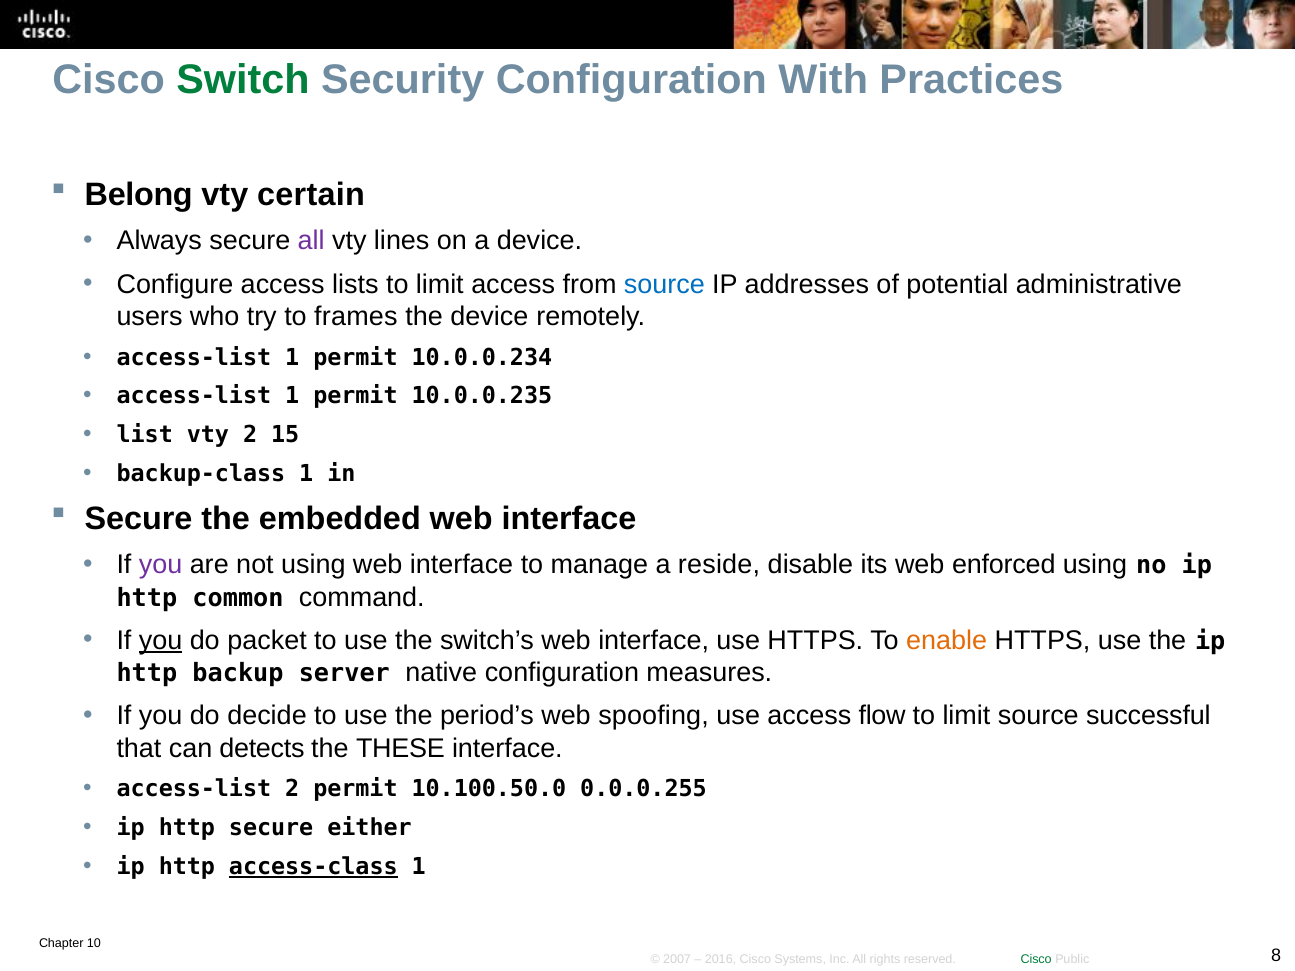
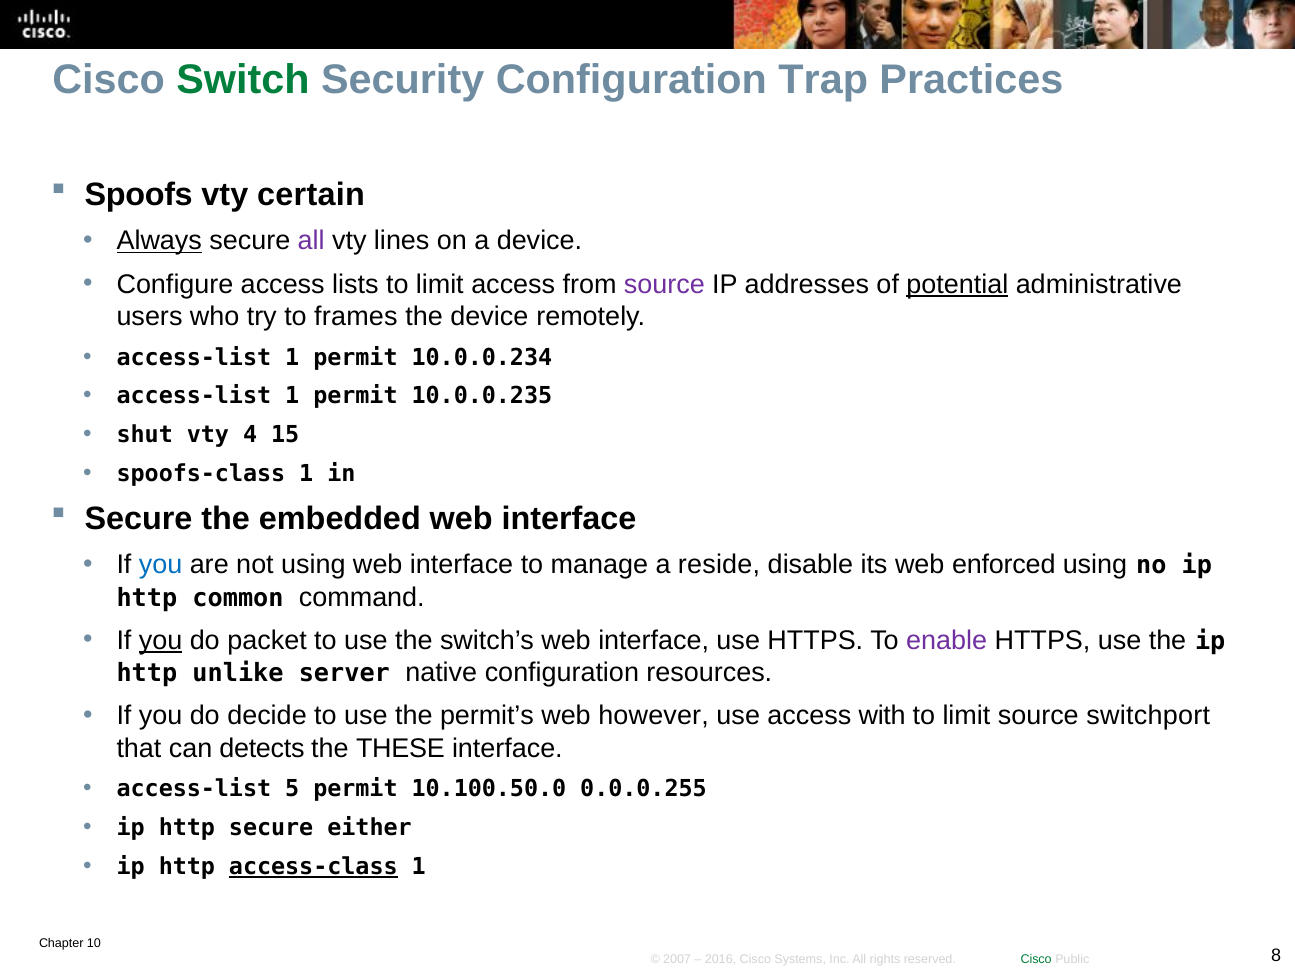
With: With -> Trap (823, 80)
Belong: Belong -> Spoofs (139, 195)
Always underline: none -> present (159, 241)
source colour: blue -> purple (664, 284)
potential underline: none -> present (957, 284)
list: list -> shut (145, 435)
vty 2: 2 -> 4 (250, 435)
backup-class: backup-class -> spoofs-class (201, 474)
you colour: purple -> blue (161, 565)
enable colour: orange -> purple (947, 641)
backup: backup -> unlike (238, 674)
measures: measures -> resources (709, 673)
period’s: period’s -> permit’s (487, 716)
spoofing: spoofing -> however (654, 716)
flow: flow -> with (882, 716)
successful: successful -> switchport (1148, 716)
access-list 2: 2 -> 5 (292, 789)
